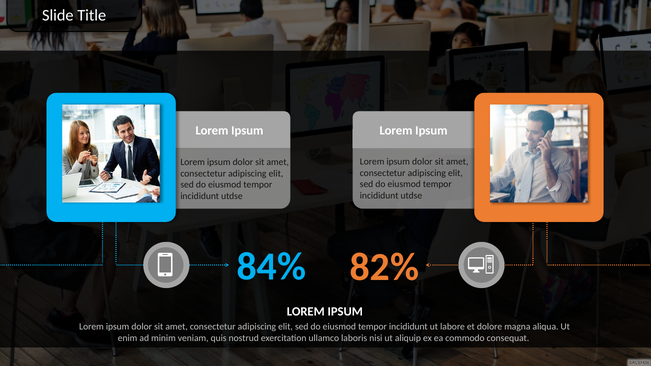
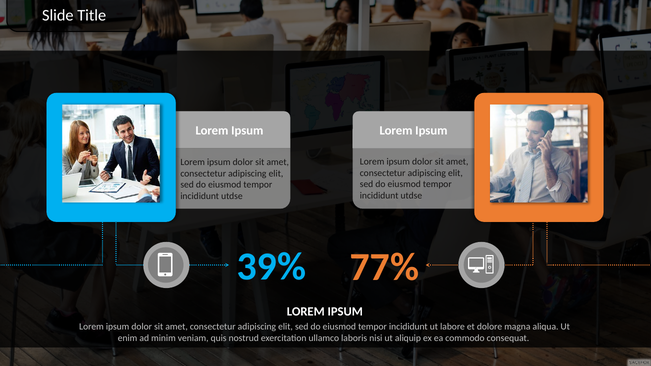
84%: 84% -> 39% (271, 267)
82%: 82% -> 77% (384, 267)
